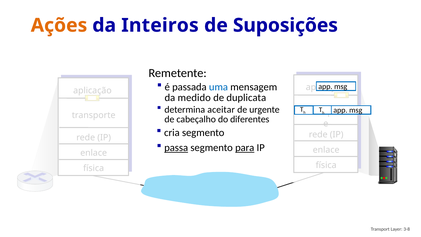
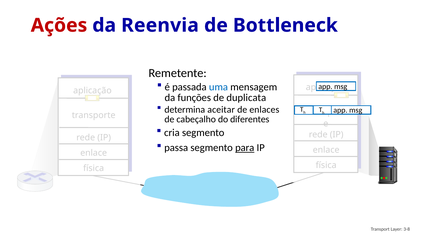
Ações colour: orange -> red (59, 25)
Inteiros: Inteiros -> Reenvia (160, 25)
Suposições: Suposições -> Bottleneck (285, 25)
medido: medido -> funções (194, 98)
urgente: urgente -> enlaces (264, 110)
passa underline: present -> none (176, 148)
